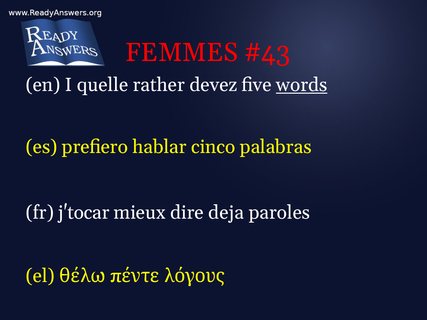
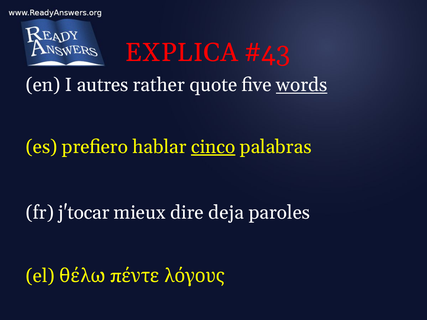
FEMMES: FEMMES -> EXPLICA (182, 53)
quelle: quelle -> autres (103, 85)
devez: devez -> quote (213, 85)
cinco underline: none -> present (213, 147)
